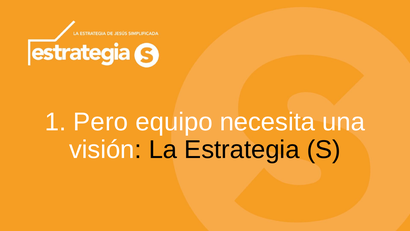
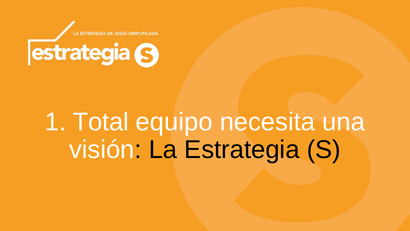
Pero: Pero -> Total (101, 122)
